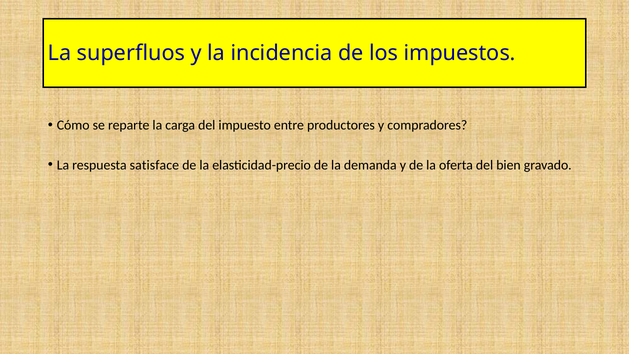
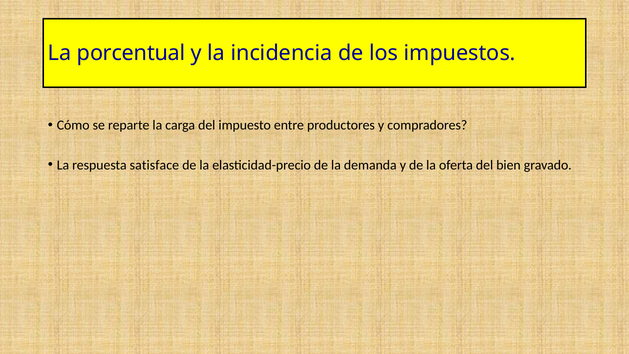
superfluos: superfluos -> porcentual (131, 53)
